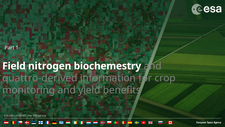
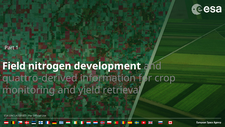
biochemestry: biochemestry -> development (107, 66)
benefits: benefits -> retrieval (122, 90)
